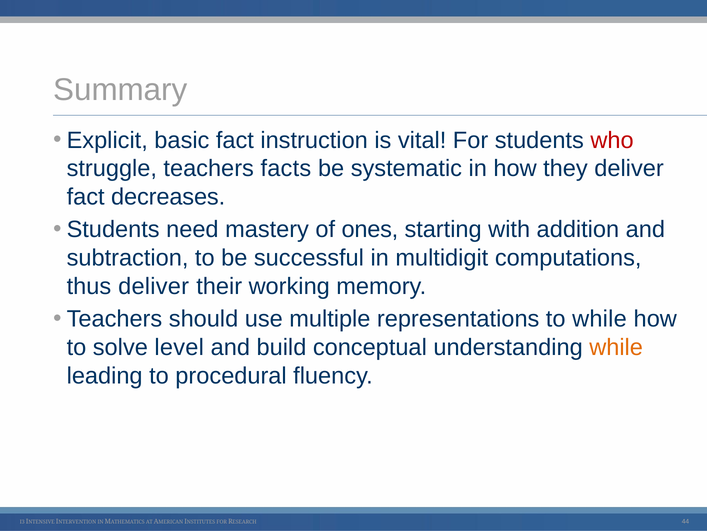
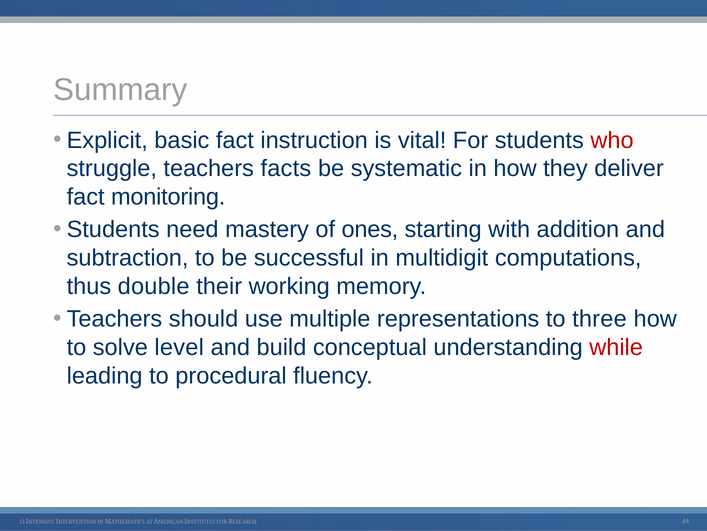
decreases: decreases -> monitoring (168, 197)
thus deliver: deliver -> double (154, 286)
to while: while -> three (599, 319)
while colour: orange -> red (616, 347)
